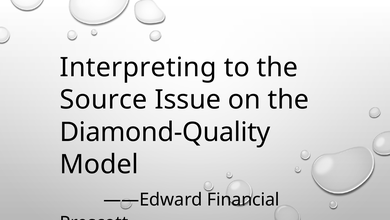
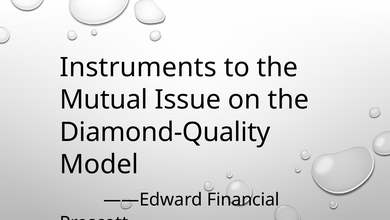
Interpreting: Interpreting -> Instruments (138, 67)
Source: Source -> Mutual (104, 100)
